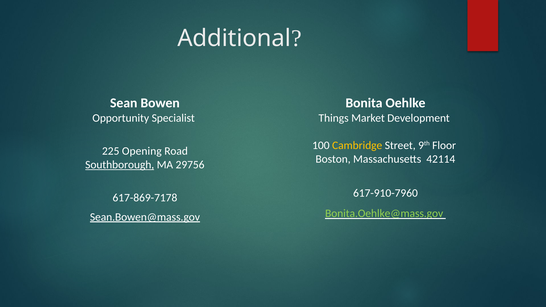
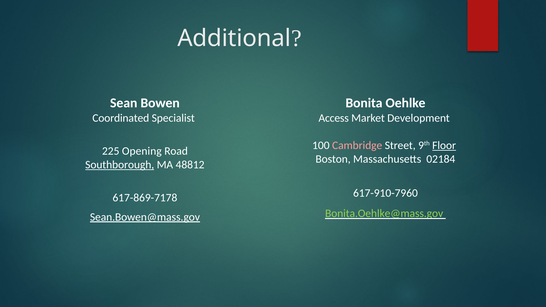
Opportunity: Opportunity -> Coordinated (121, 118)
Things: Things -> Access (334, 118)
Cambridge colour: yellow -> pink (357, 145)
Floor underline: none -> present (444, 145)
42114: 42114 -> 02184 (441, 159)
29756: 29756 -> 48812 (190, 165)
